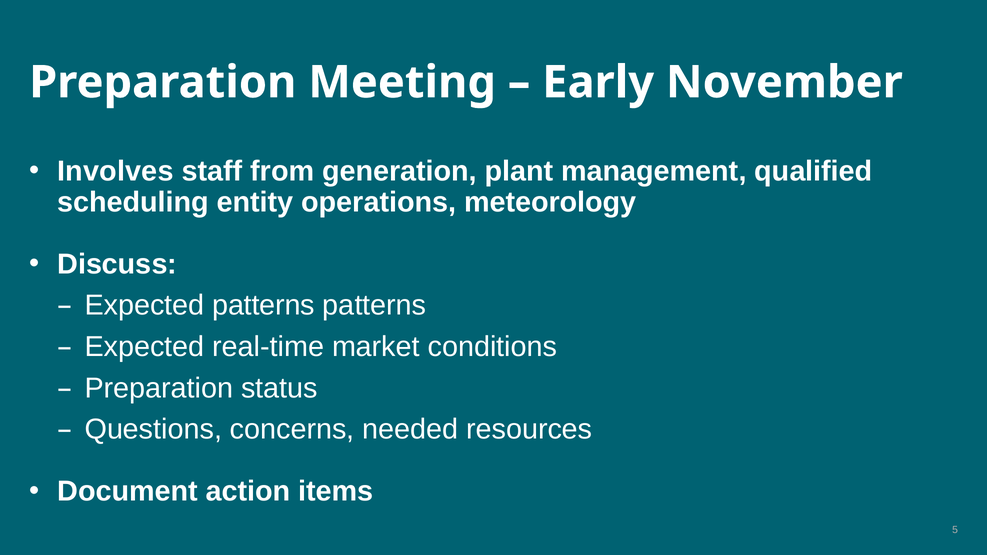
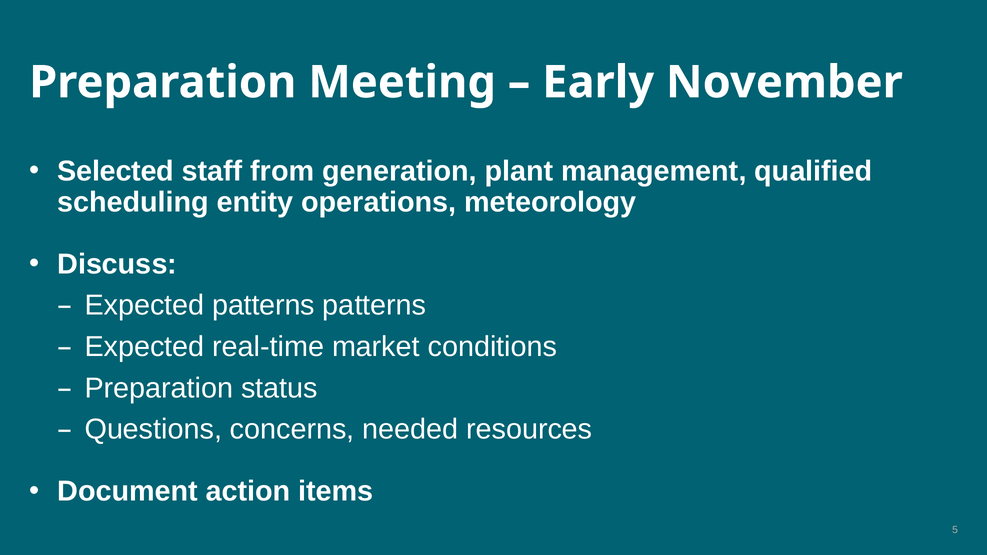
Involves: Involves -> Selected (116, 171)
